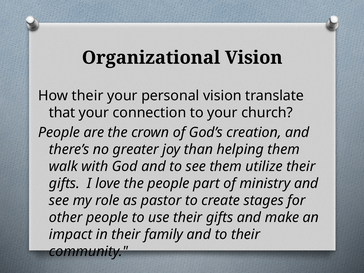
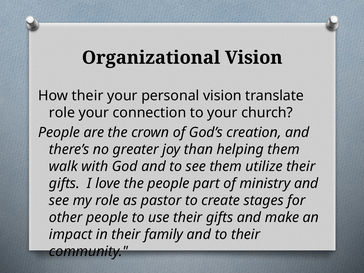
that: that -> role (62, 113)
